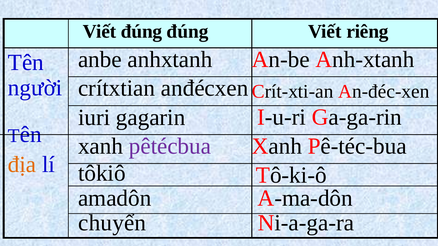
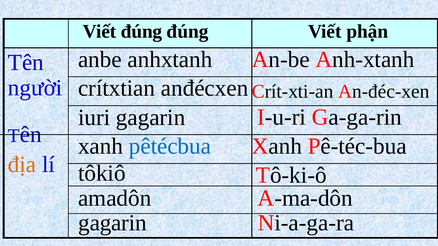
riêng: riêng -> phận (367, 31)
pêtécbua colour: purple -> blue (170, 146)
chuyển: chuyển -> gagarin (112, 223)
